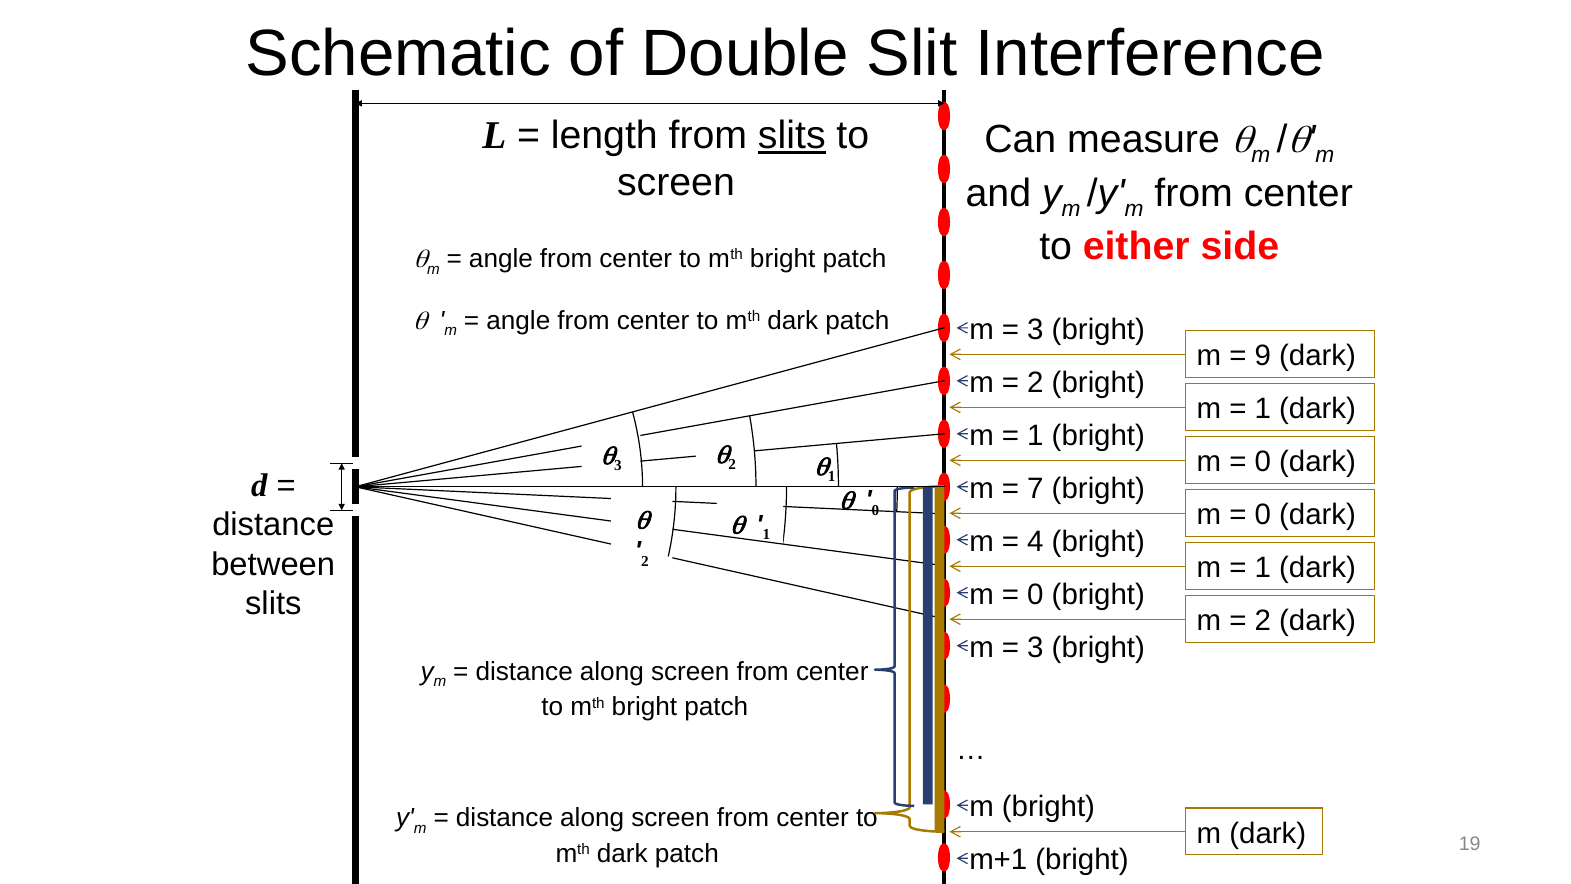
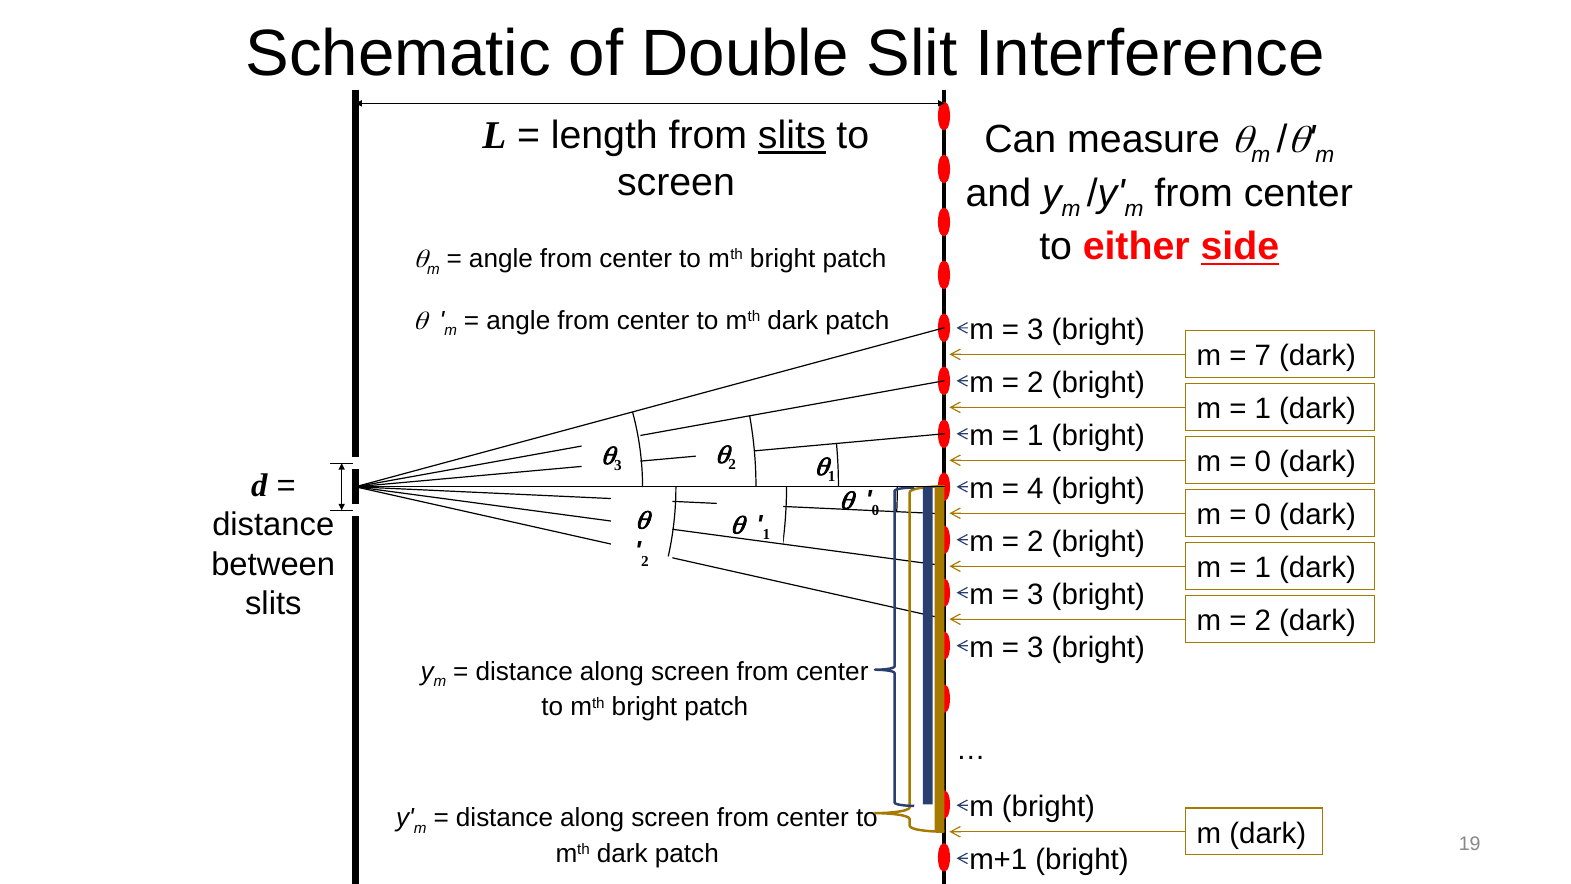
side underline: none -> present (1240, 247)
9: 9 -> 7 (1263, 356)
7: 7 -> 4 (1035, 488)
4: 4 -> 2 (1035, 541)
0: 0 -> 3 (1035, 594)
